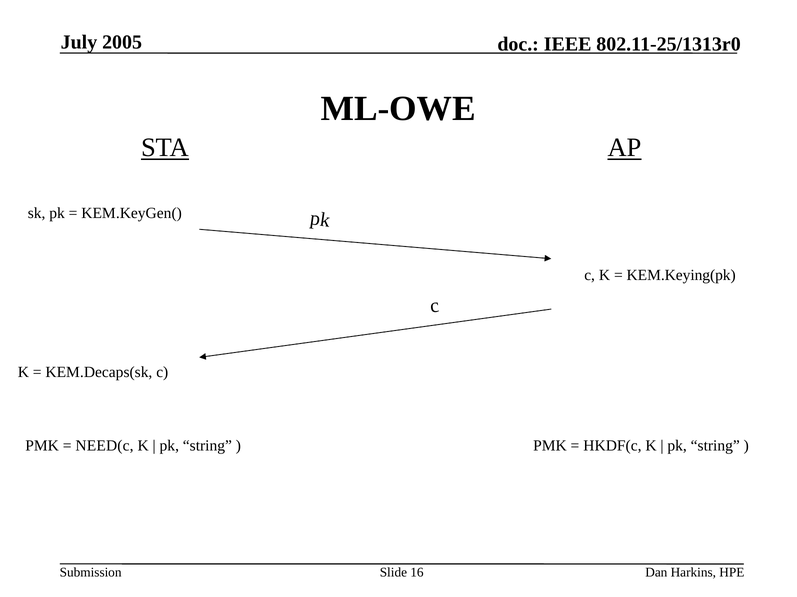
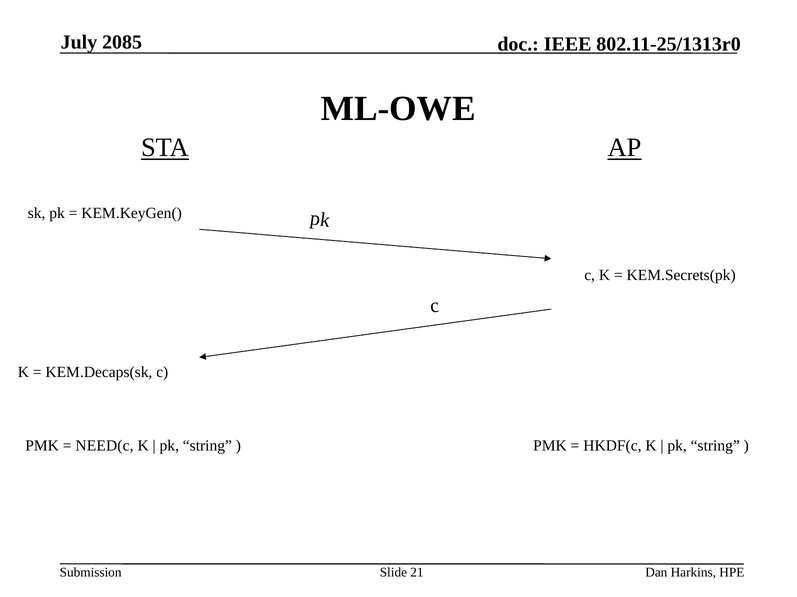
2005: 2005 -> 2085 (122, 42)
KEM.Keying(pk: KEM.Keying(pk -> KEM.Secrets(pk (681, 275)
16: 16 -> 21 (417, 573)
